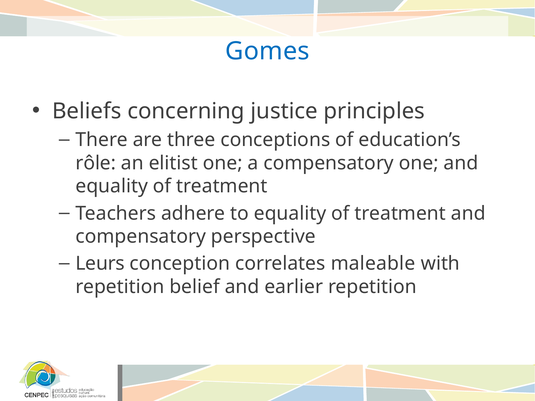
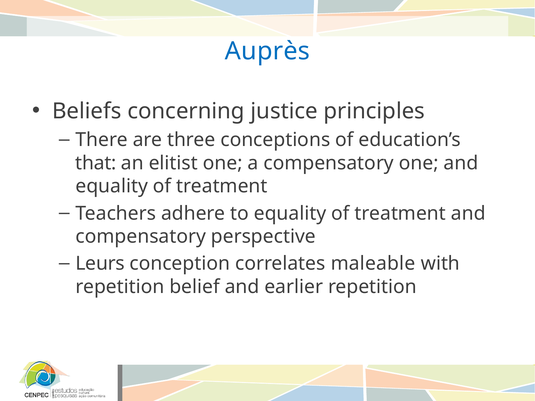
Gomes: Gomes -> Auprès (267, 51)
rôle: rôle -> that (96, 163)
